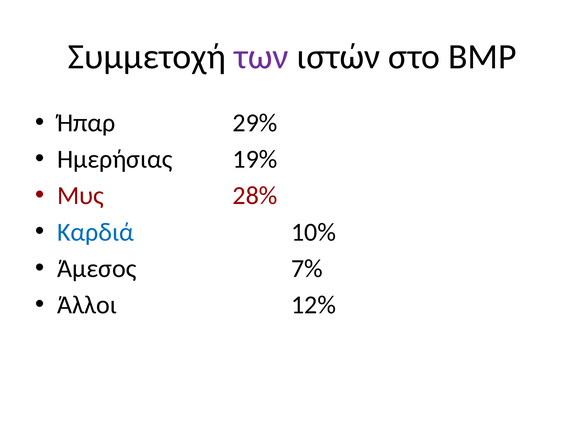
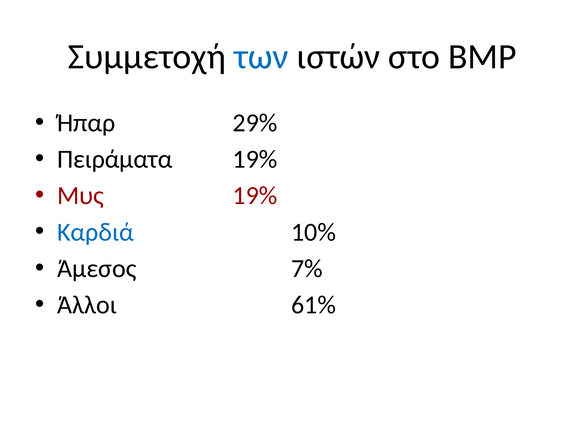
των colour: purple -> blue (261, 57)
Ημερήσιας: Ημερήσιας -> Πειράματα (115, 159)
Μυς 28%: 28% -> 19% (255, 196)
12%: 12% -> 61% (313, 305)
